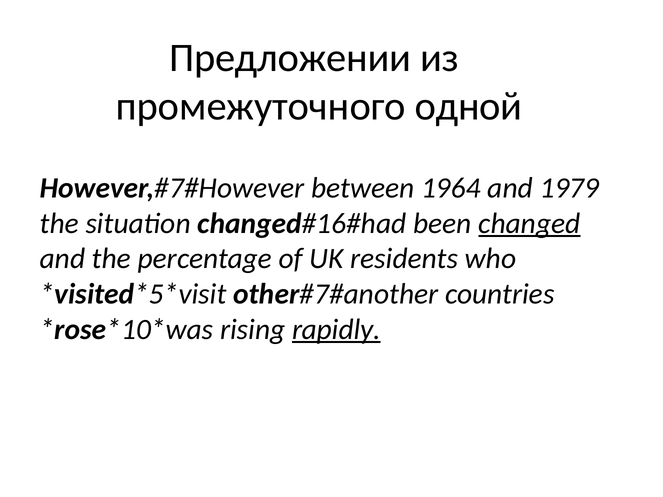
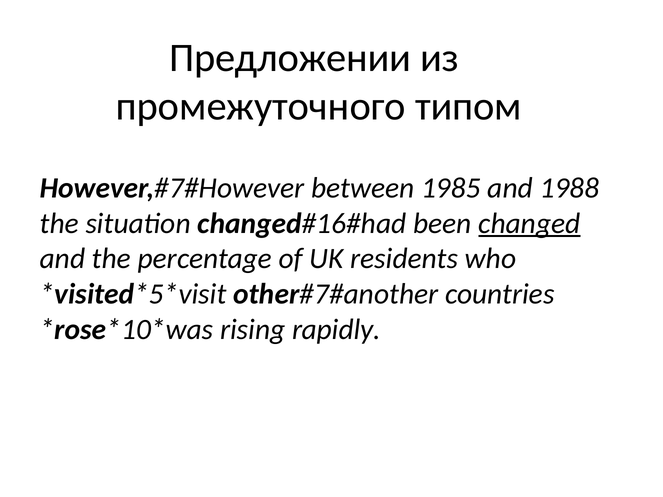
одной: одной -> типом (468, 107)
1964: 1964 -> 1985 (451, 188)
1979: 1979 -> 1988 (569, 188)
rapidly underline: present -> none (336, 330)
